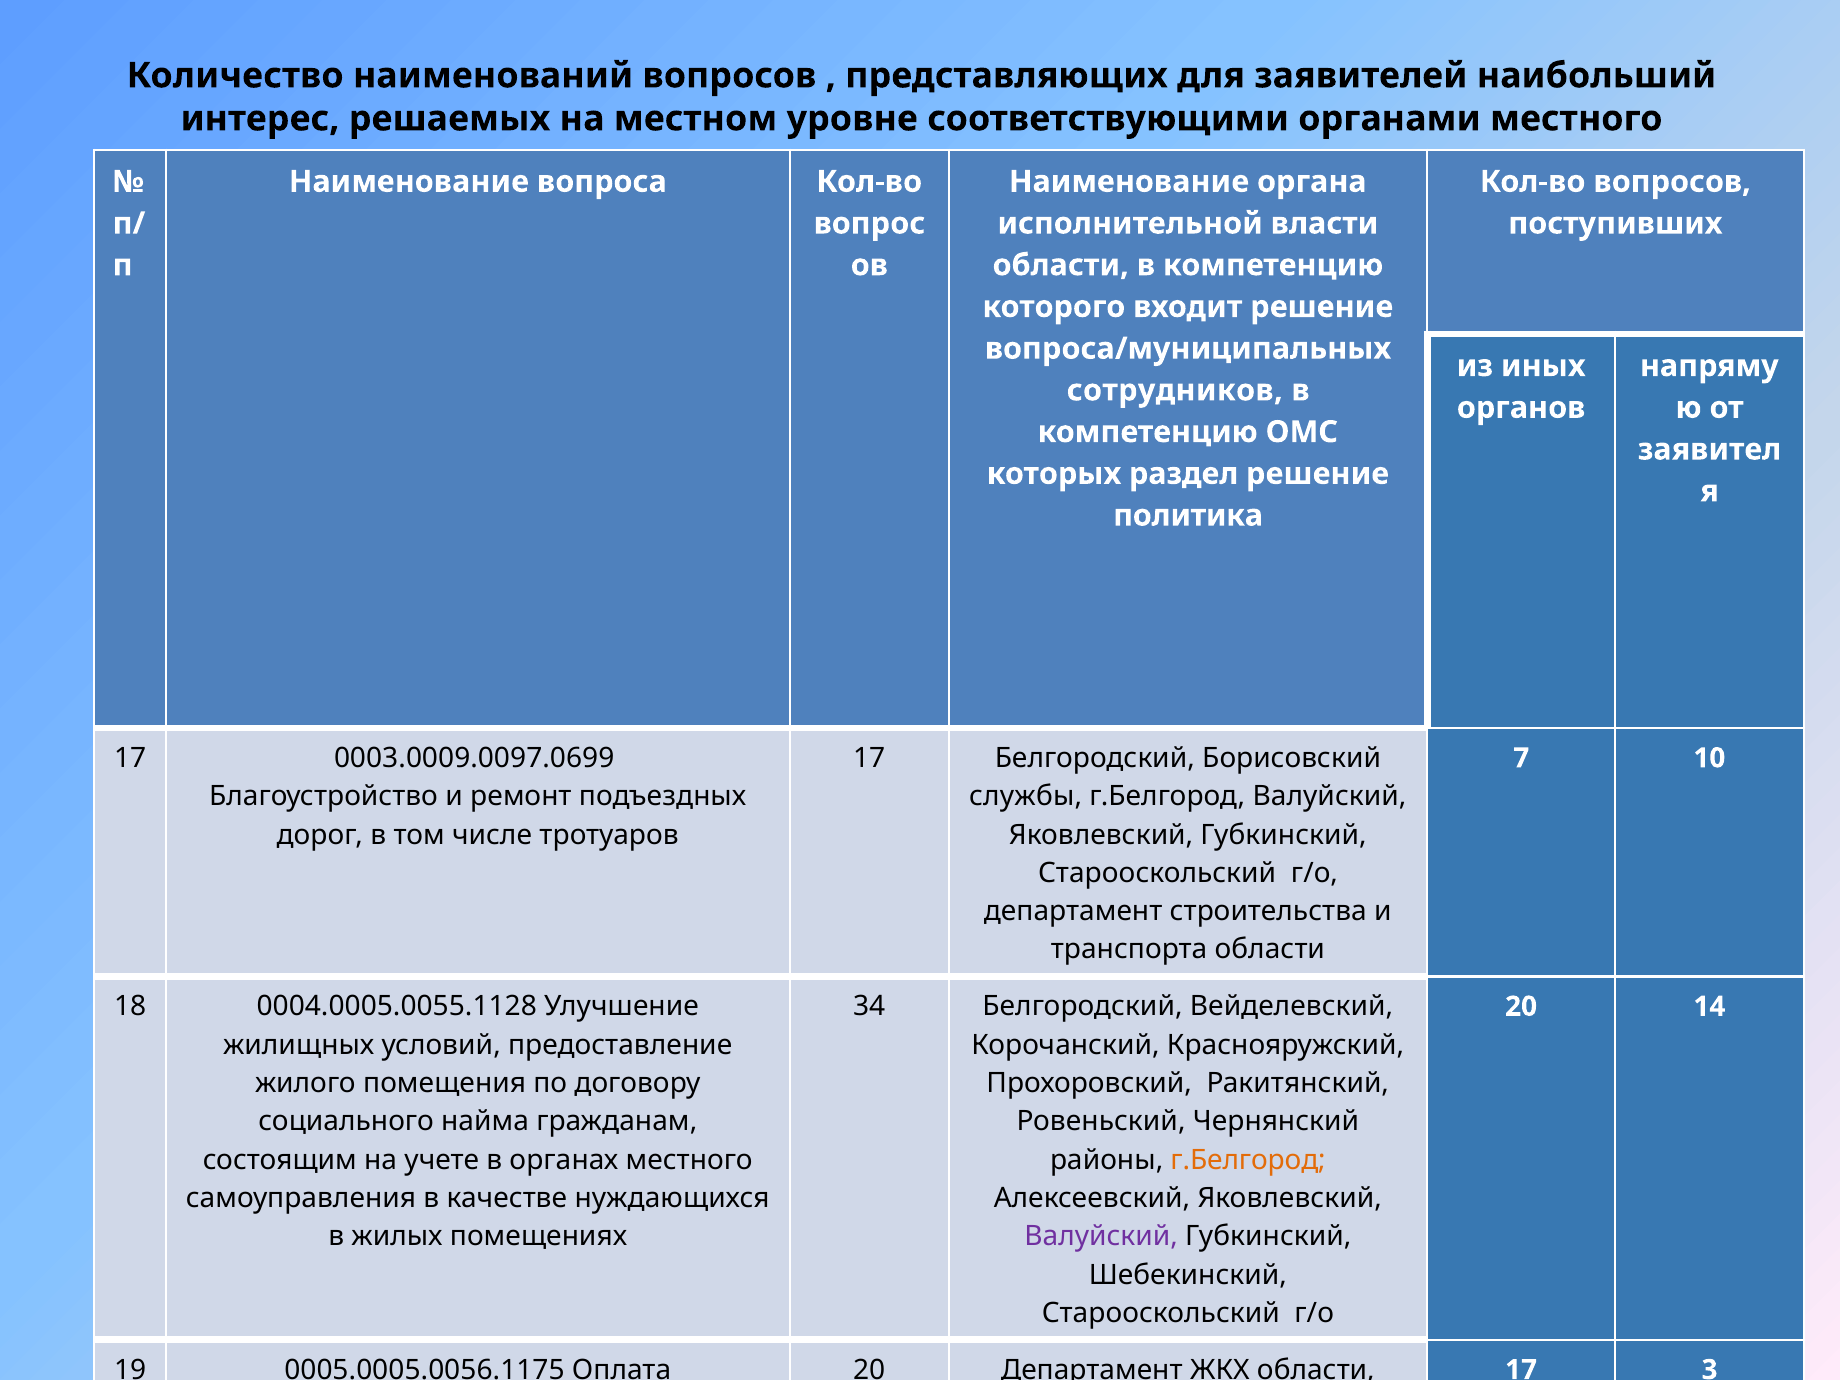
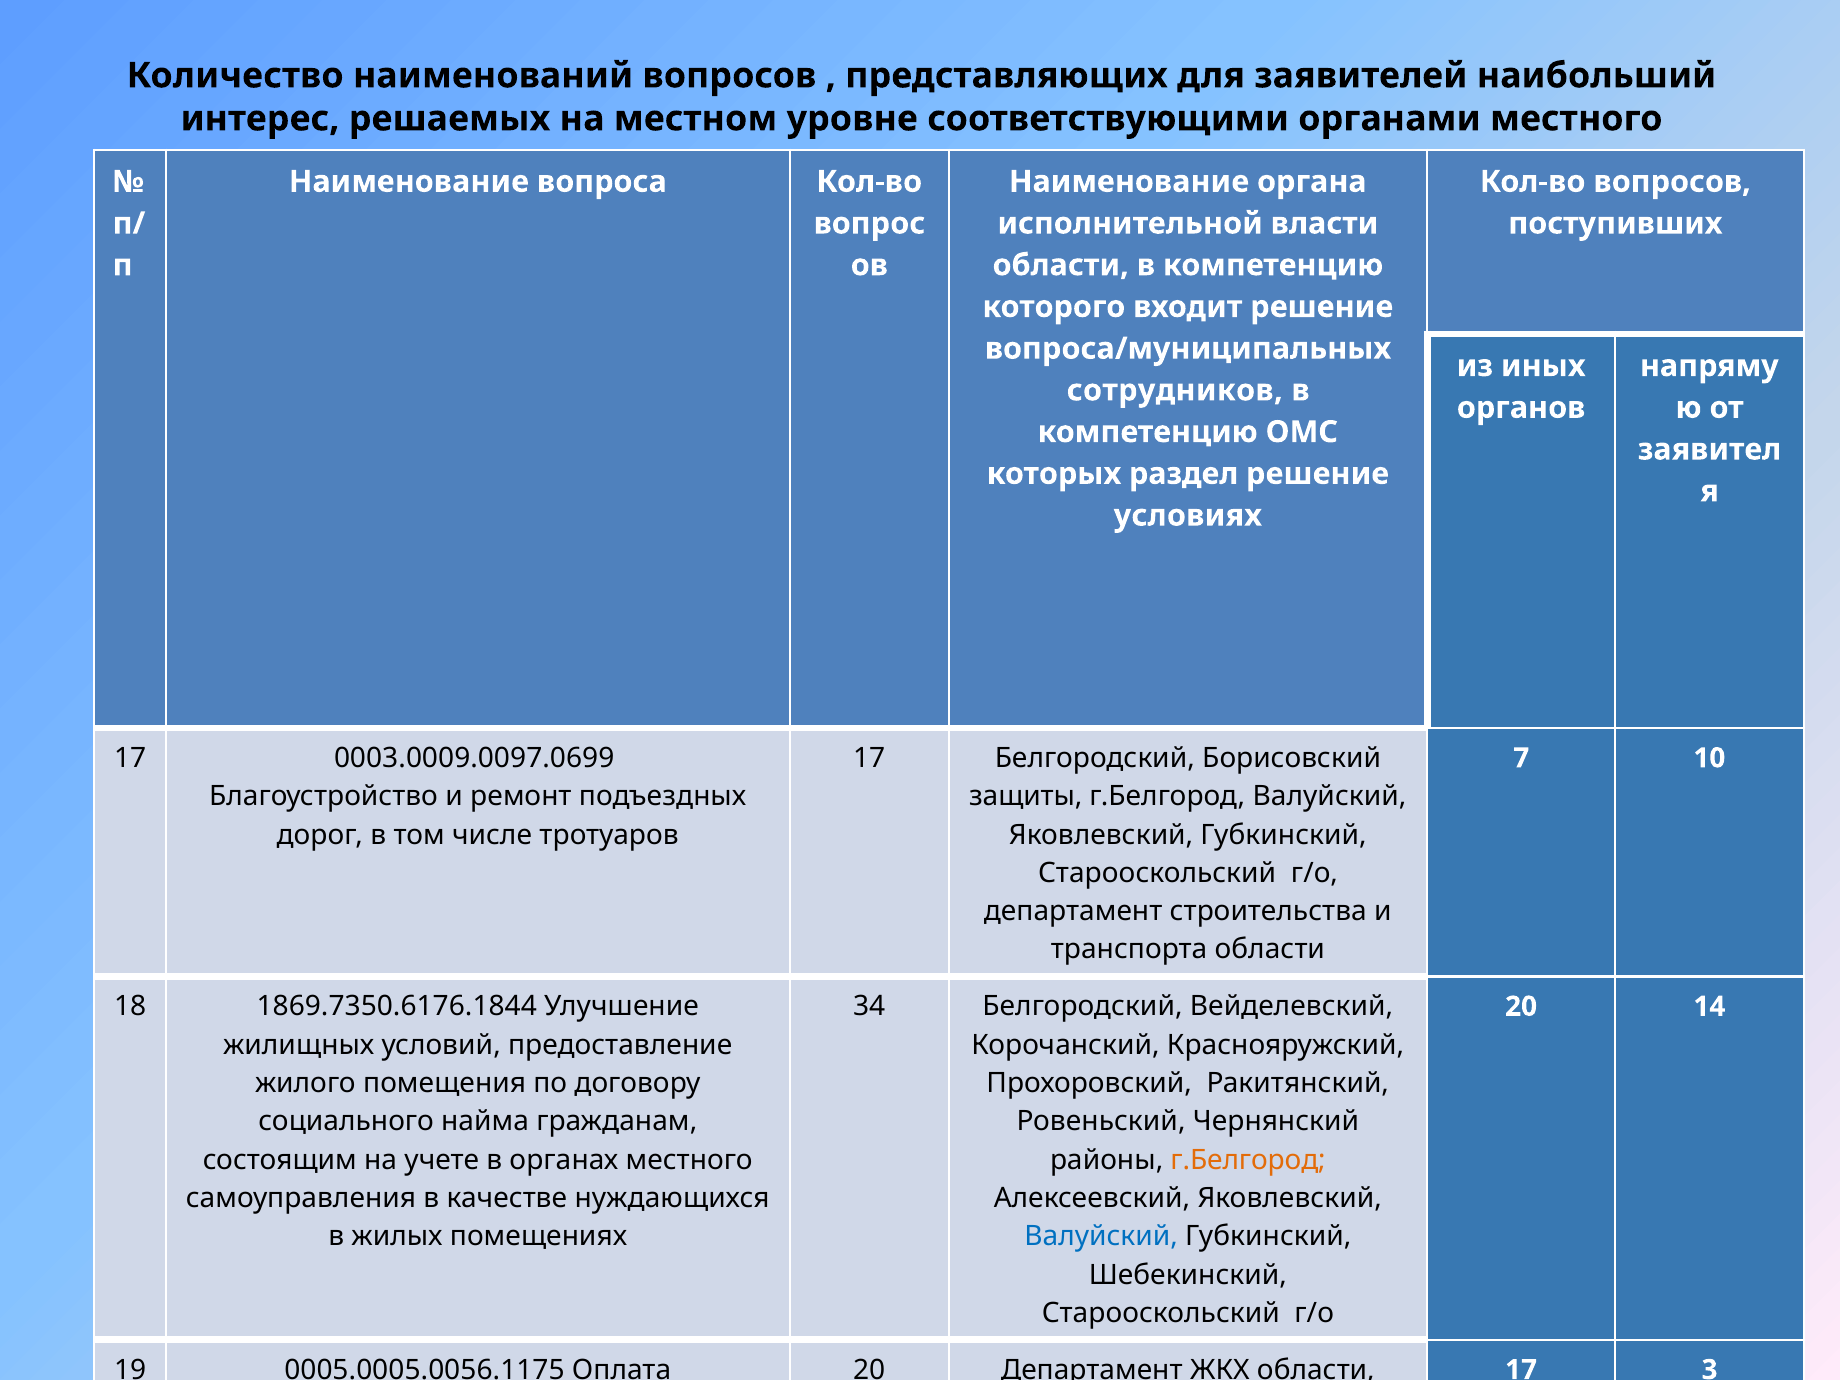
политика: политика -> условиях (1188, 516)
службы: службы -> защиты (1026, 796)
0004.0005.0055.1128: 0004.0005.0055.1128 -> 1869.7350.6176.1844 (397, 1006)
Валуйский colour: purple -> blue (1101, 1236)
